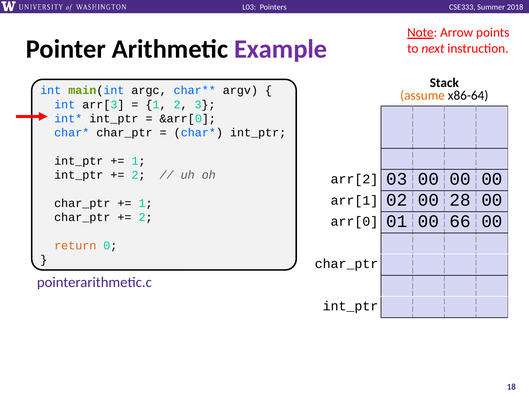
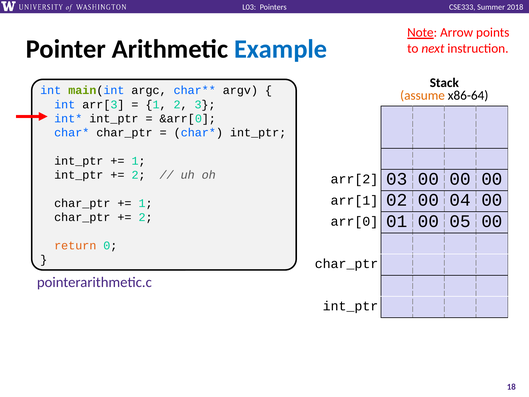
Example colour: purple -> blue (281, 49)
28: 28 -> 04 (460, 200)
66: 66 -> 05 (460, 221)
